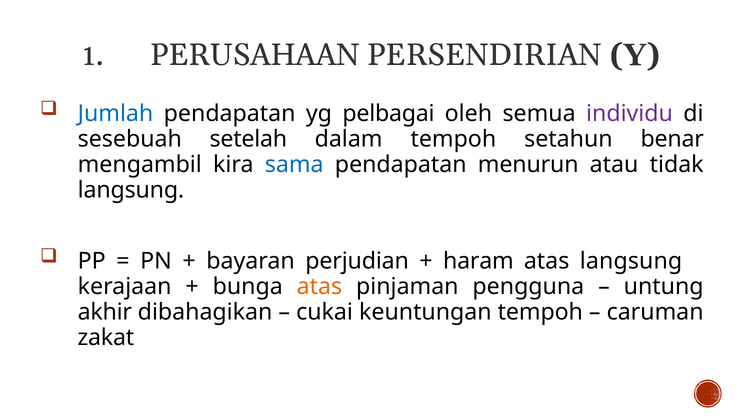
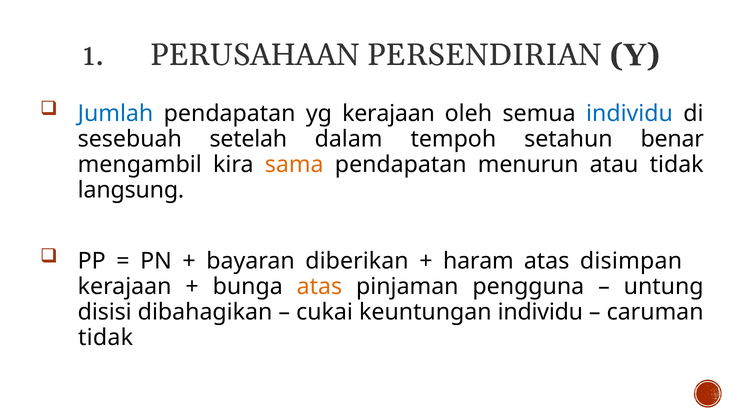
yg pelbagai: pelbagai -> kerajaan (388, 113)
individu colour: purple -> blue (630, 113)
sama colour: blue -> orange (294, 164)
perjudian: perjudian -> diberikan (357, 261)
atas langsung: langsung -> disimpan (631, 261)
akhir: akhir -> disisi (105, 312)
keuntungan tempoh: tempoh -> individu (540, 312)
zakat: zakat -> tidak (106, 337)
